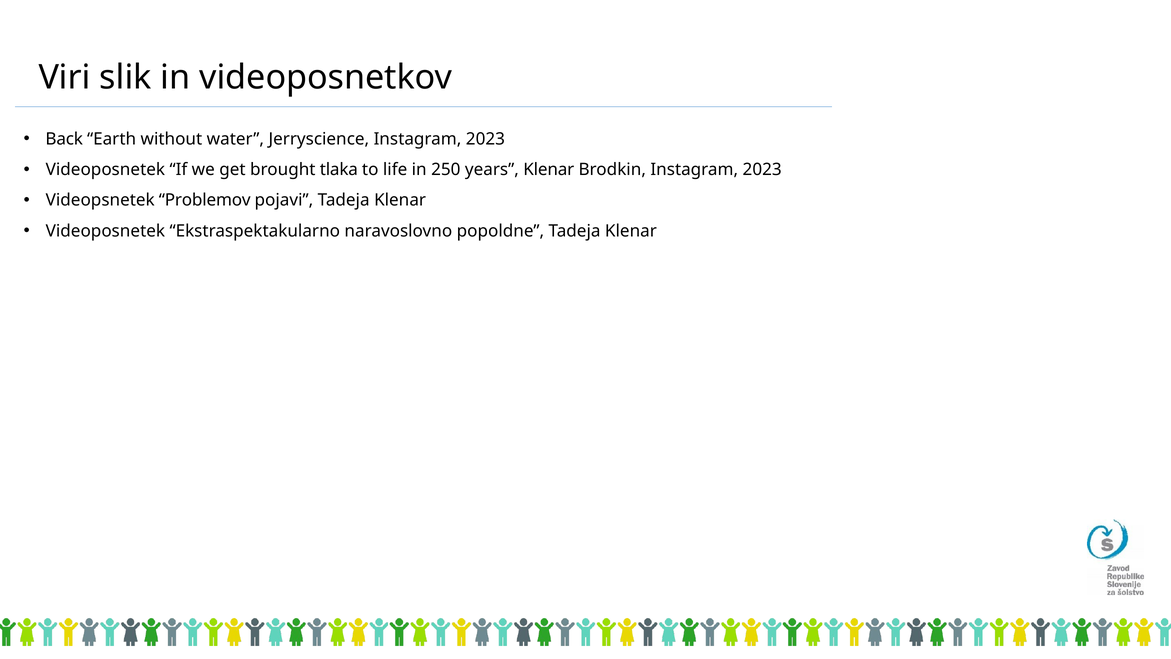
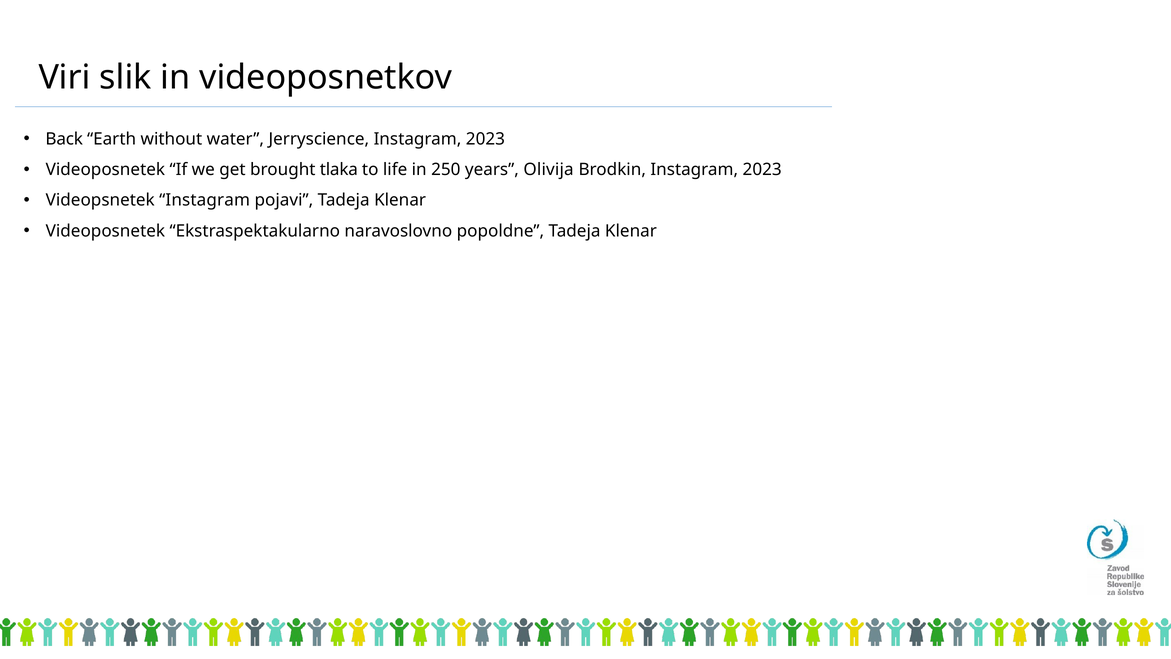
years Klenar: Klenar -> Olivija (549, 170)
Videopsnetek Problemov: Problemov -> Instagram (205, 200)
